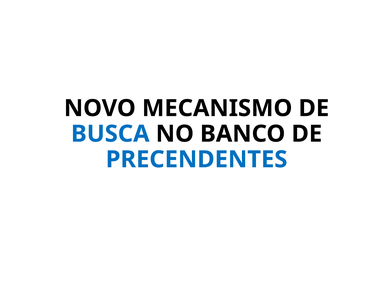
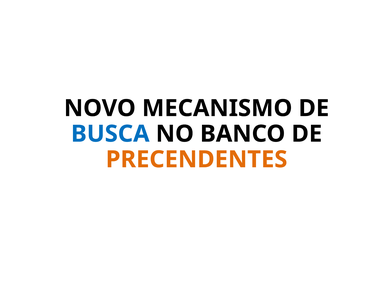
PRECENDENTES colour: blue -> orange (197, 160)
